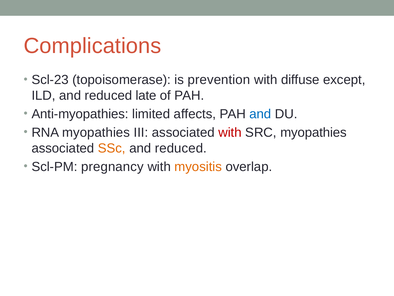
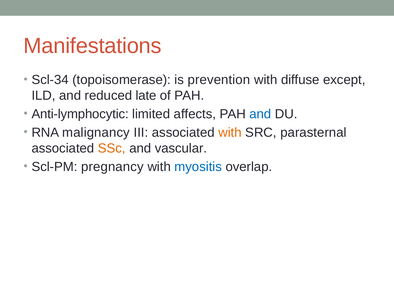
Complications: Complications -> Manifestations (93, 46)
Scl-23: Scl-23 -> Scl-34 (50, 80)
Anti-myopathies: Anti-myopathies -> Anti-lymphocytic (80, 114)
RNA myopathies: myopathies -> malignancy (96, 132)
with colour: red -> orange (230, 132)
SRC myopathies: myopathies -> parasternal (313, 132)
reduced: reduced -> vascular (181, 148)
myositis colour: orange -> blue (198, 166)
